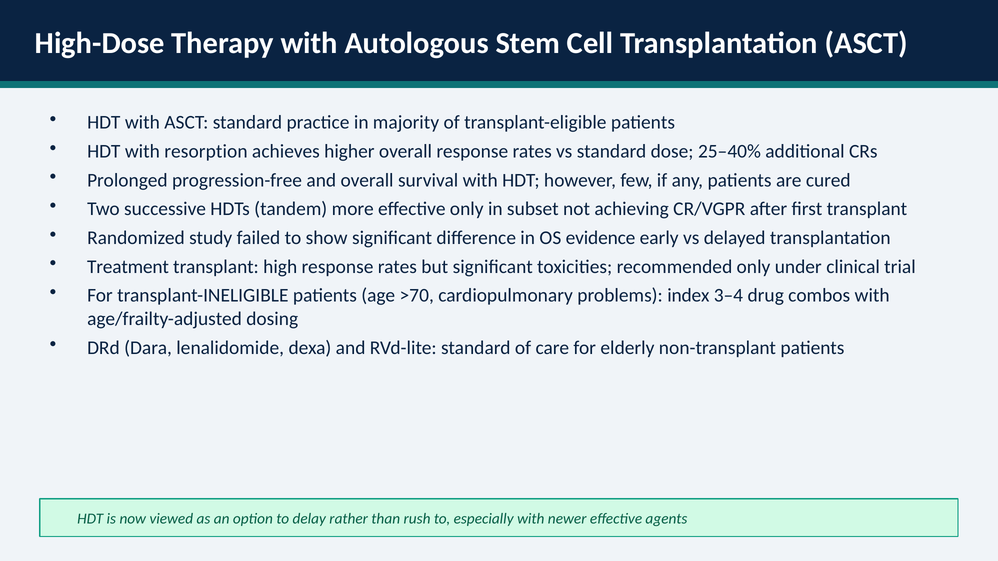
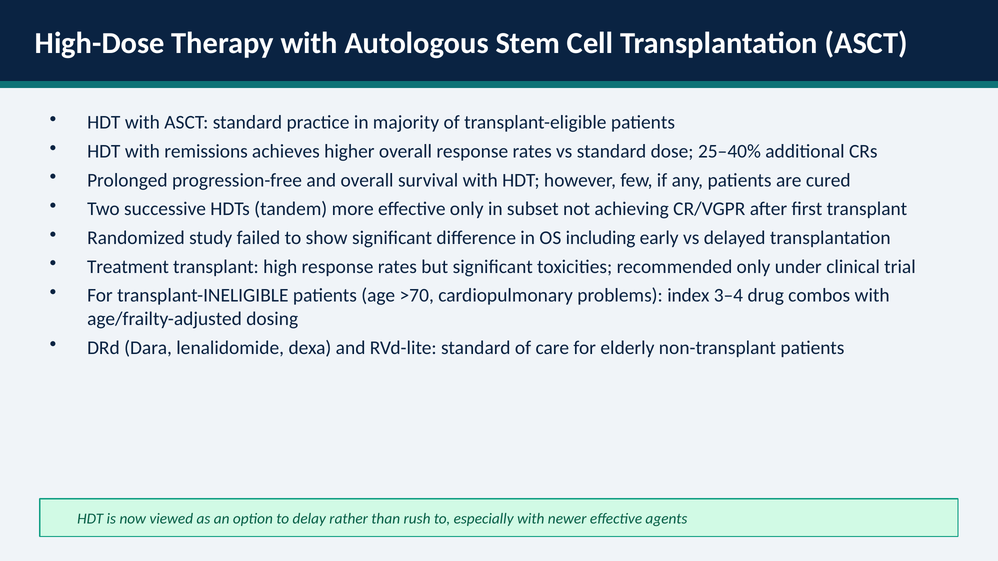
resorption: resorption -> remissions (206, 152)
evidence: evidence -> including (601, 238)
